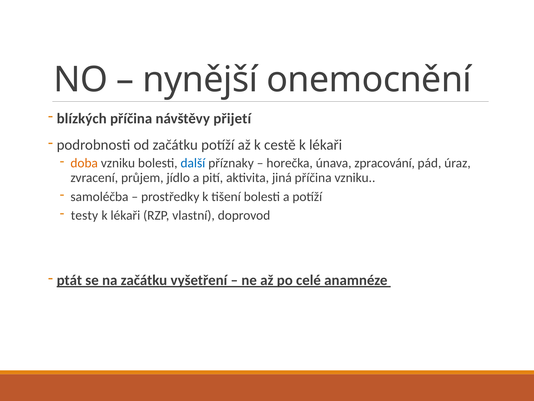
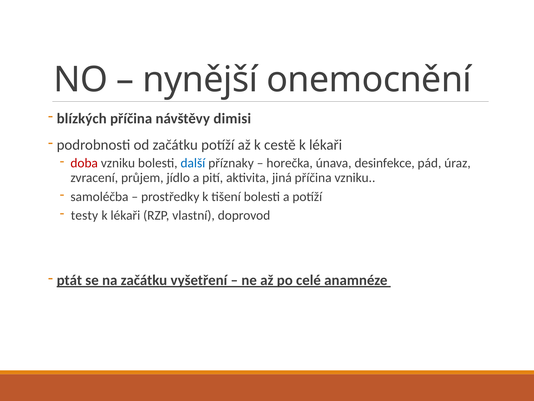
přijetí: přijetí -> dimisi (232, 118)
doba colour: orange -> red (84, 163)
zpracování: zpracování -> desinfekce (385, 163)
